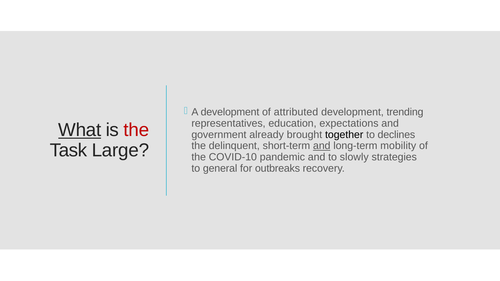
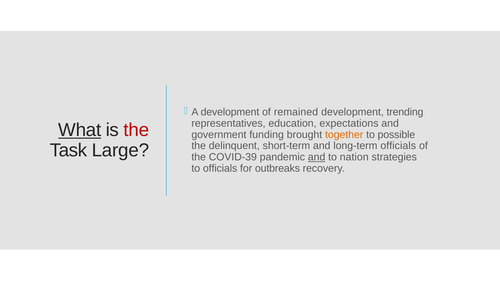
attributed: attributed -> remained (296, 112)
already: already -> funding (267, 135)
together colour: black -> orange (344, 135)
declines: declines -> possible (396, 135)
and underline: present -> none (322, 146)
long-term mobility: mobility -> officials (398, 146)
COVID-10: COVID-10 -> COVID-39 (233, 157)
and underline: none -> present (317, 157)
slowly: slowly -> nation (354, 157)
to general: general -> officials (220, 169)
